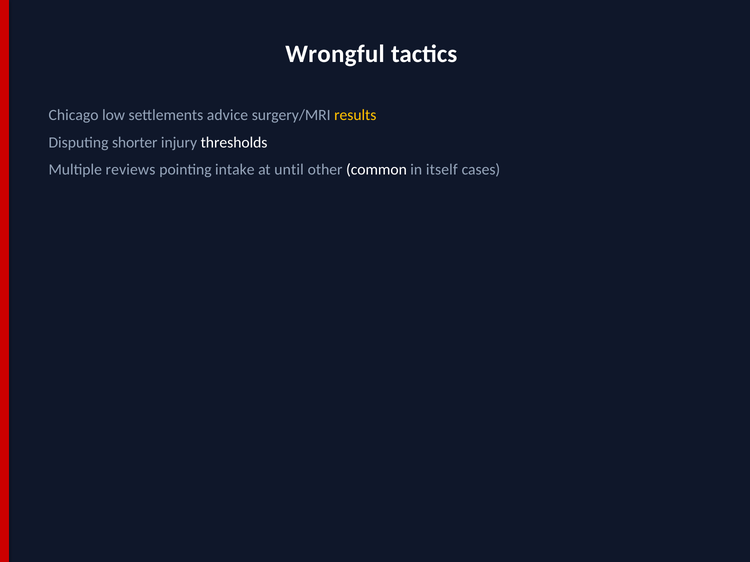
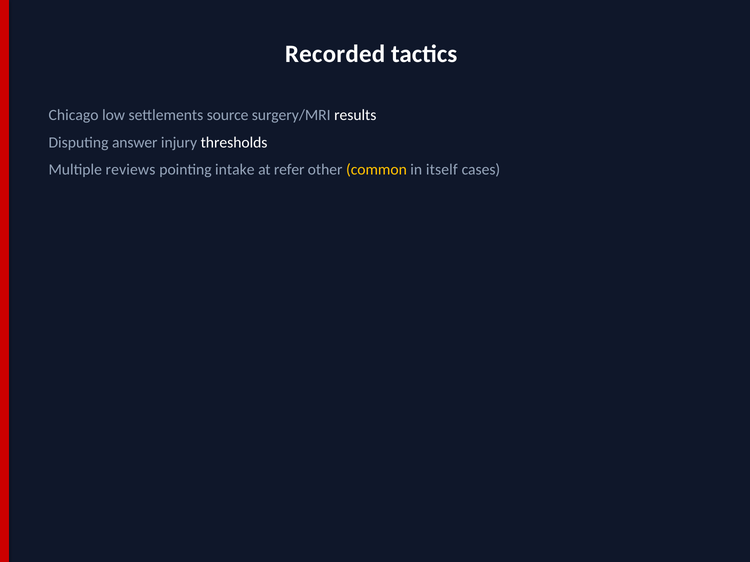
Wrongful: Wrongful -> Recorded (335, 54)
advice: advice -> source (228, 115)
results colour: yellow -> white (355, 115)
shorter: shorter -> answer (135, 142)
until: until -> refer (289, 170)
common colour: white -> yellow (376, 170)
